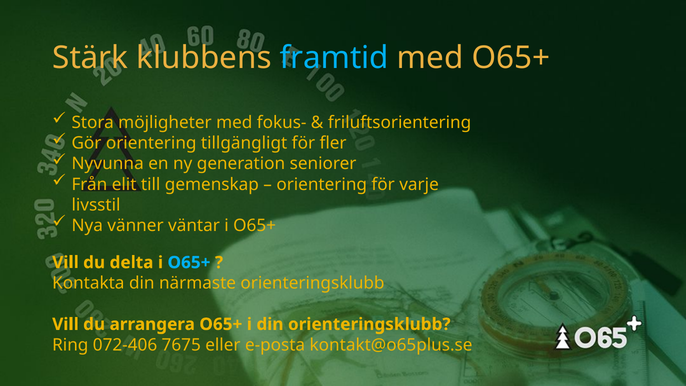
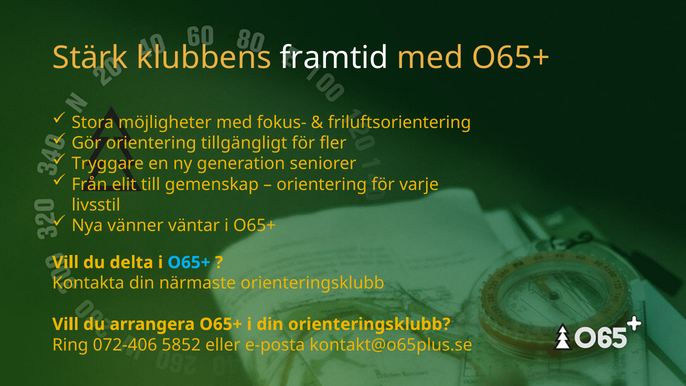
framtid colour: light blue -> white (334, 58)
Nyvunna: Nyvunna -> Tryggare (108, 164)
7675: 7675 -> 5852 (181, 345)
